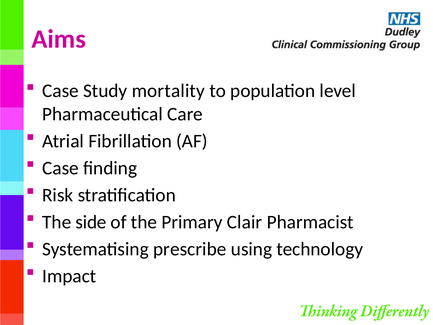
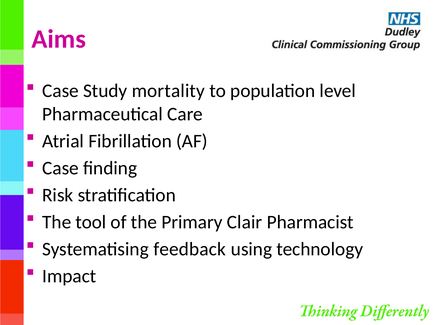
side: side -> tool (91, 222)
prescribe: prescribe -> feedback (190, 249)
